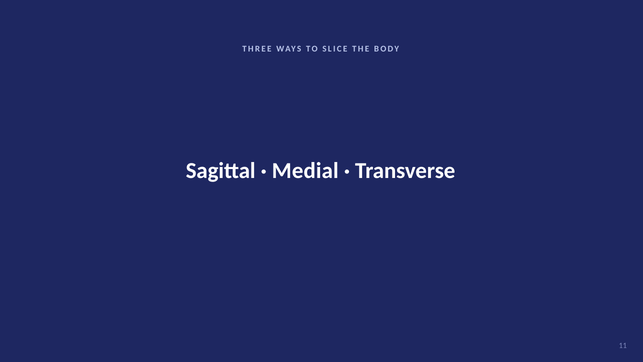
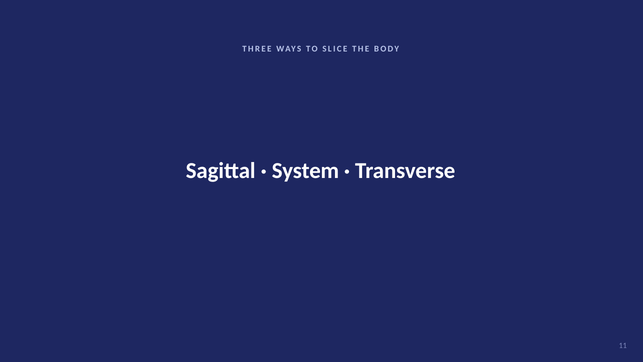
Medial: Medial -> System (305, 170)
